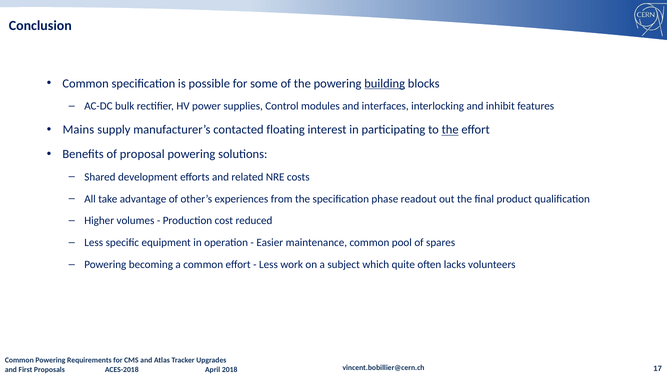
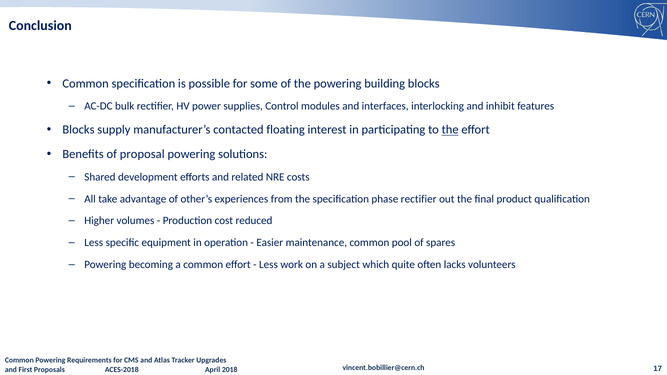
building underline: present -> none (385, 83)
Mains: Mains -> Blocks (78, 130)
phase readout: readout -> rectifier (419, 199)
